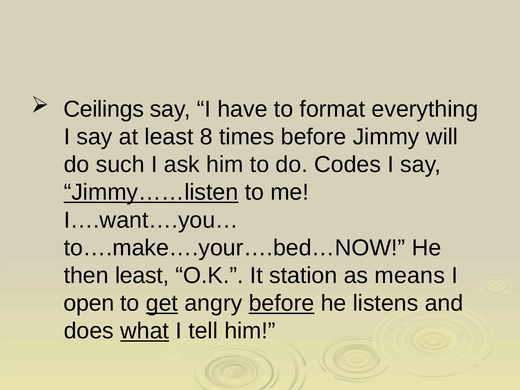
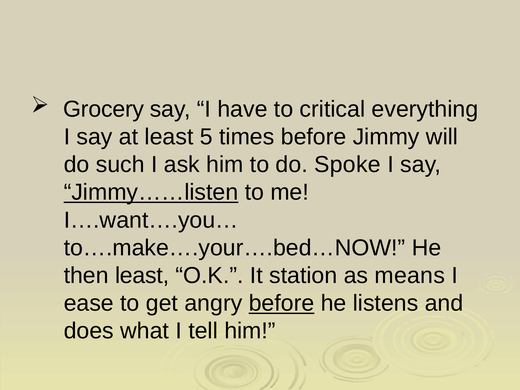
Ceilings: Ceilings -> Grocery (104, 109)
format: format -> critical (332, 109)
8: 8 -> 5 (206, 137)
Codes: Codes -> Spoke (347, 165)
open: open -> ease (89, 303)
get underline: present -> none (162, 303)
what underline: present -> none (145, 331)
